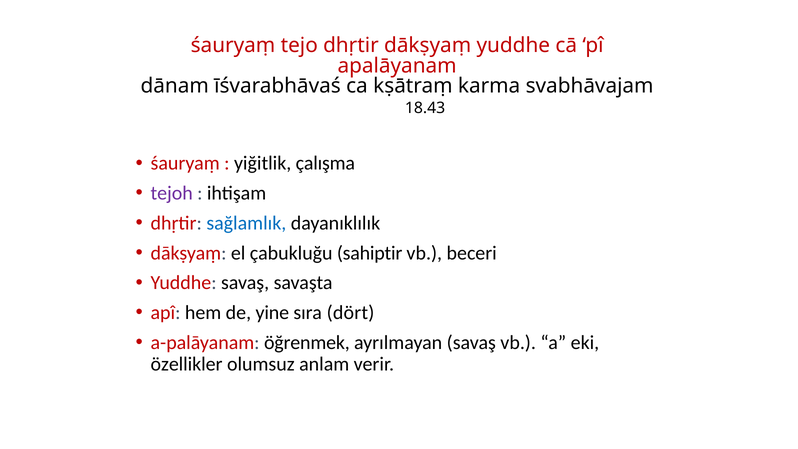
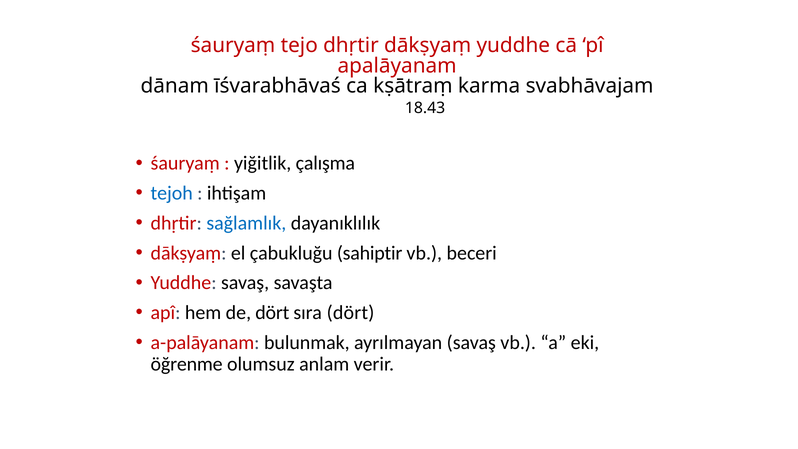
tejoh colour: purple -> blue (172, 193)
de yine: yine -> dört (272, 313)
öğrenmek: öğrenmek -> bulunmak (307, 342)
özellikler: özellikler -> öğrenme (187, 364)
